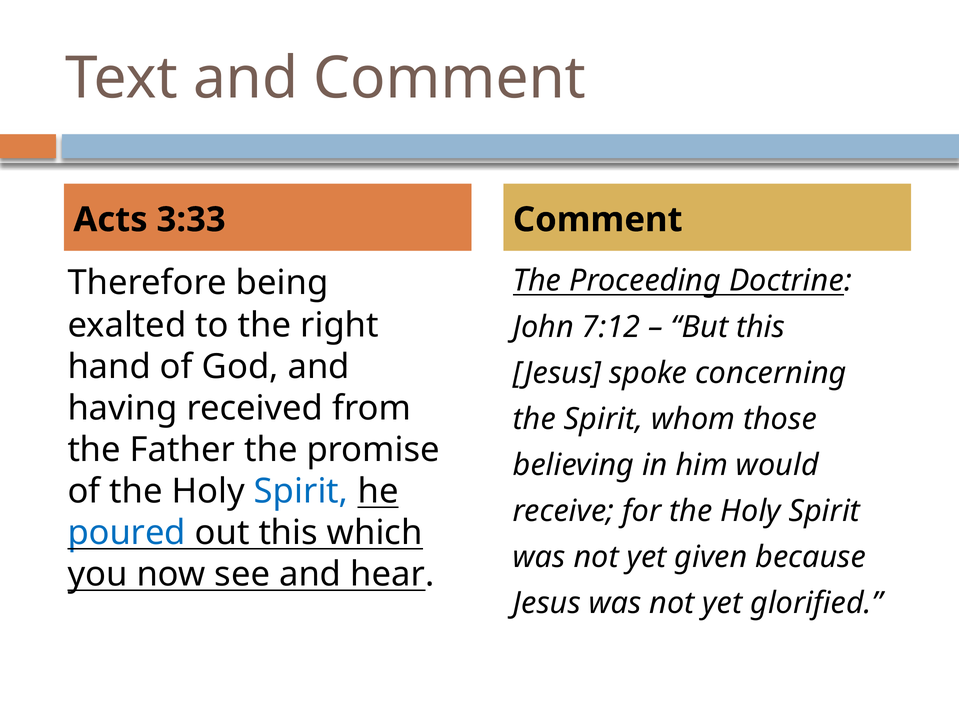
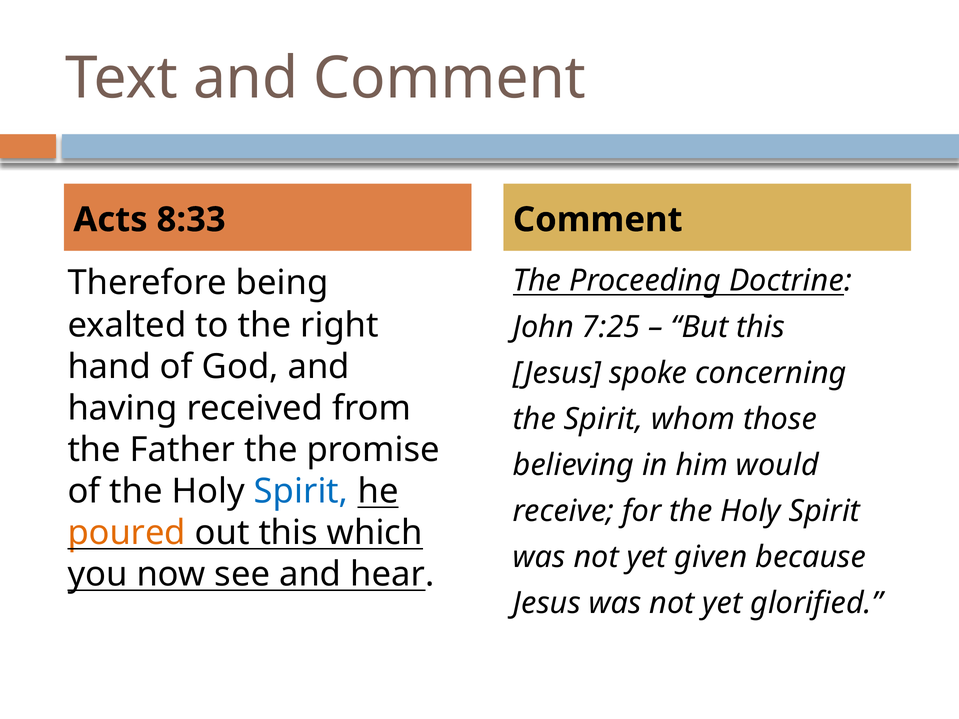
3:33: 3:33 -> 8:33 (191, 220)
7:12: 7:12 -> 7:25 (611, 327)
poured colour: blue -> orange (127, 533)
